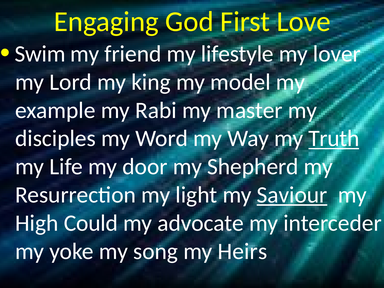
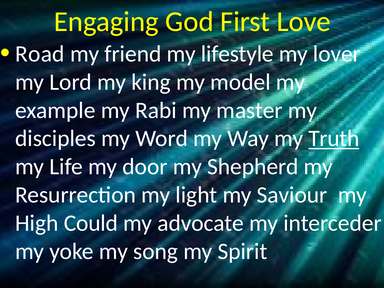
Swim: Swim -> Road (40, 54)
Saviour underline: present -> none (292, 195)
Heirs: Heirs -> Spirit (242, 251)
